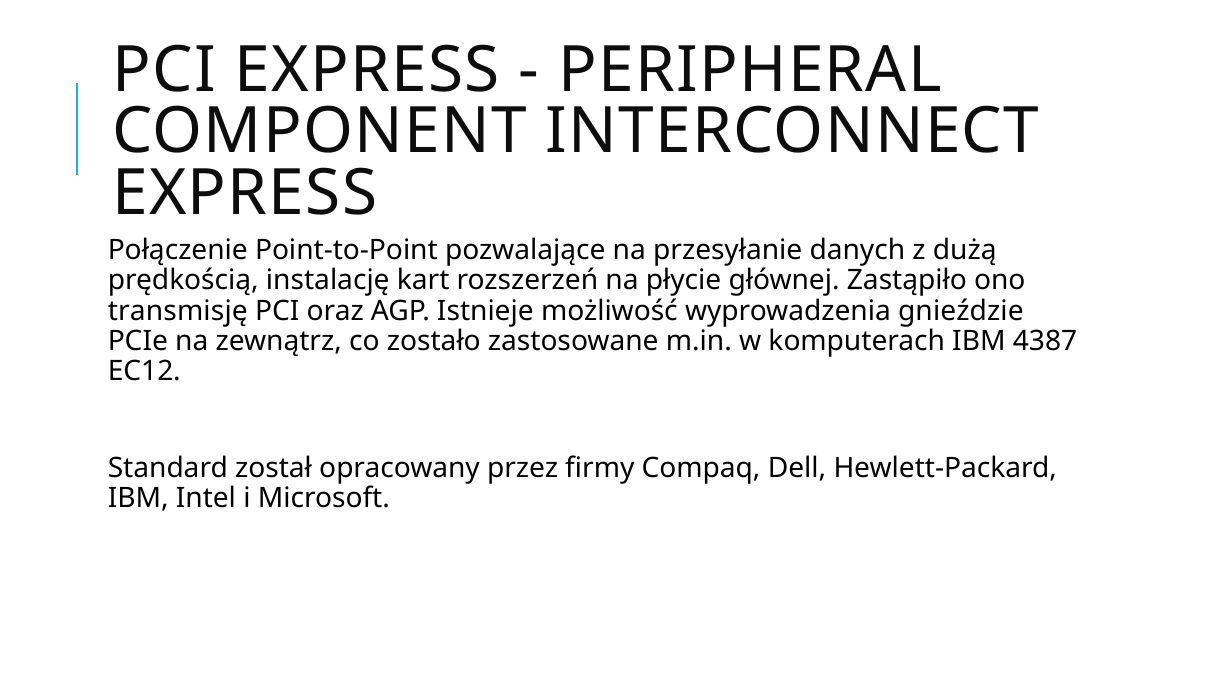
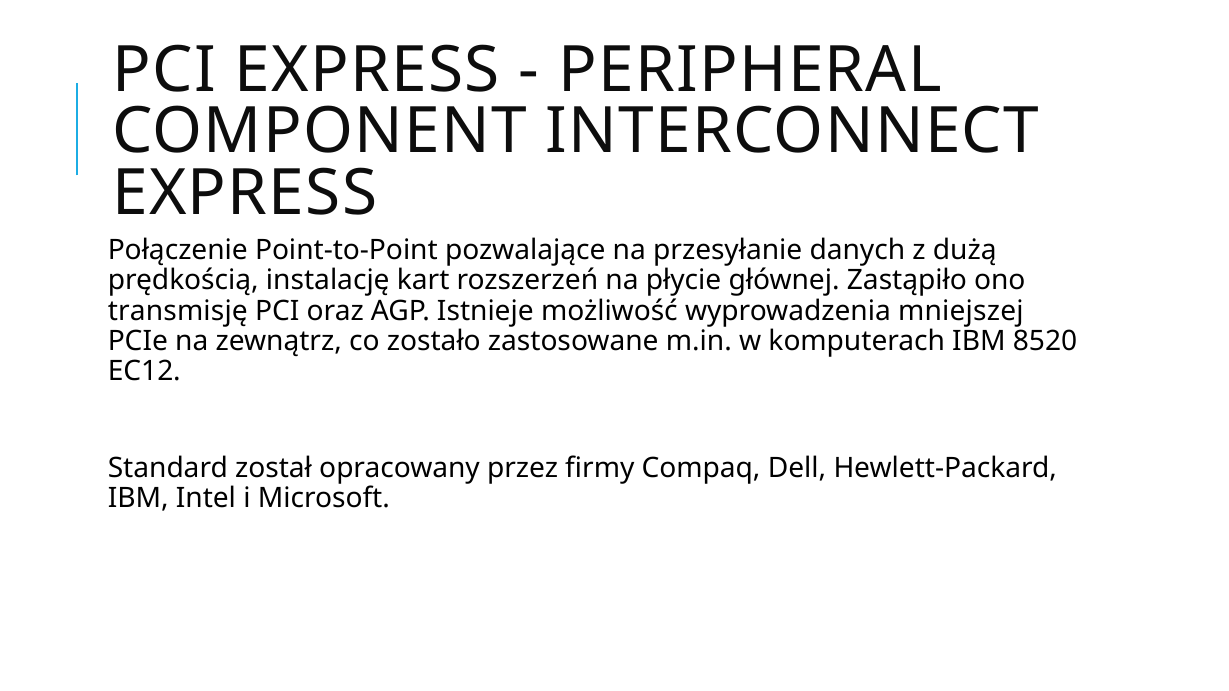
gnieździe: gnieździe -> mniejszej (961, 311)
4387: 4387 -> 8520 (1045, 341)
